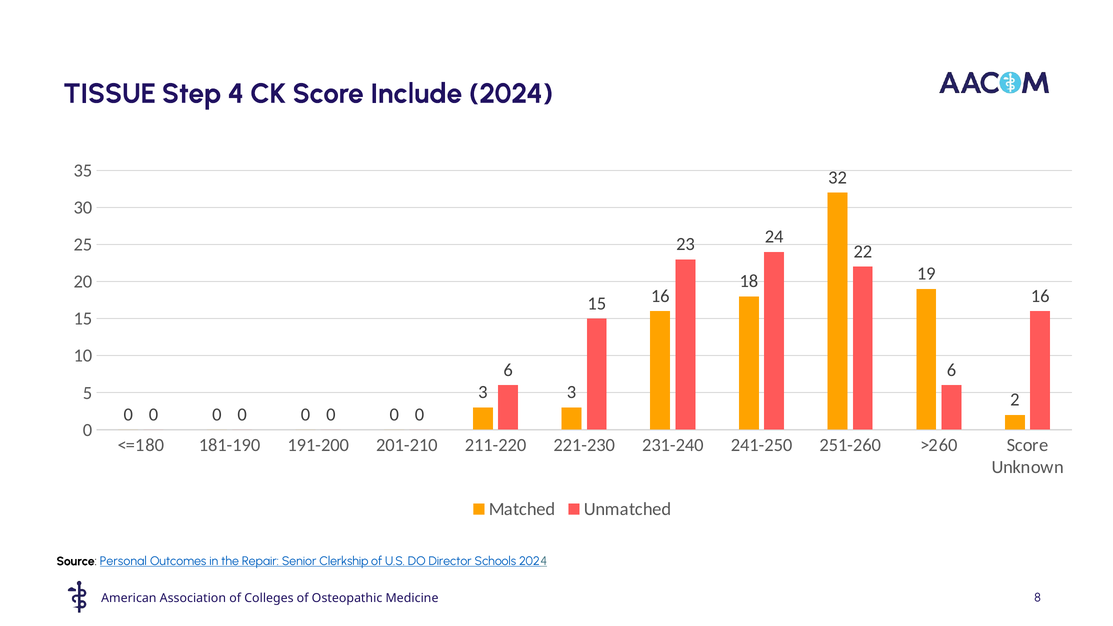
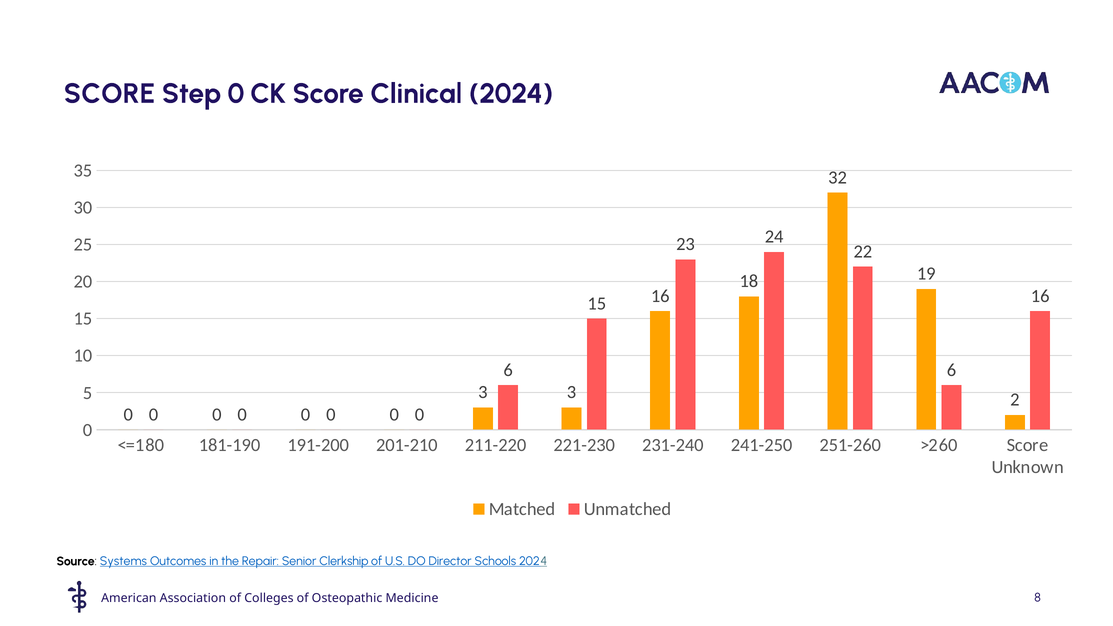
TISSUE: TISSUE -> SCORE (109, 94)
Step 4: 4 -> 0 (236, 94)
Include: Include -> Clinical (416, 94)
Personal: Personal -> Systems (123, 561)
